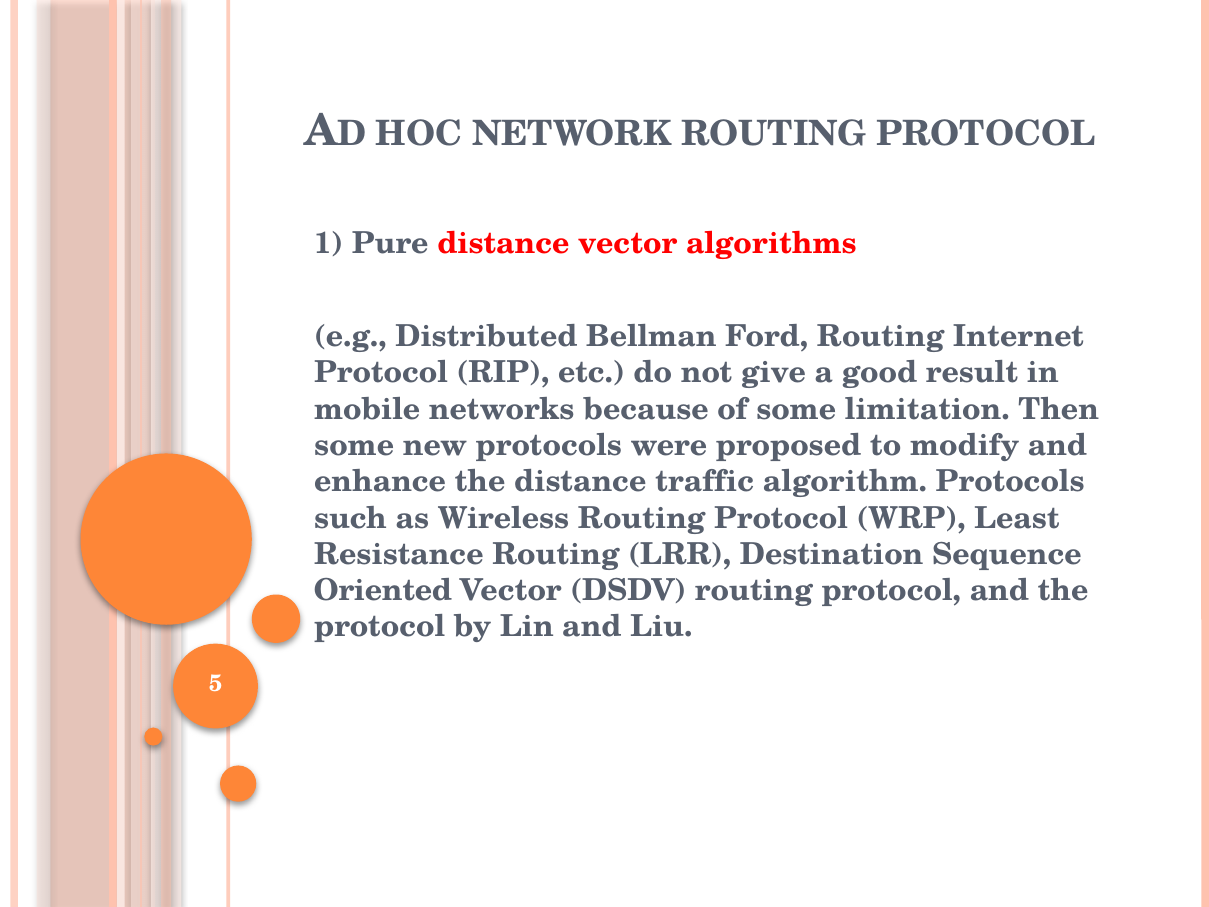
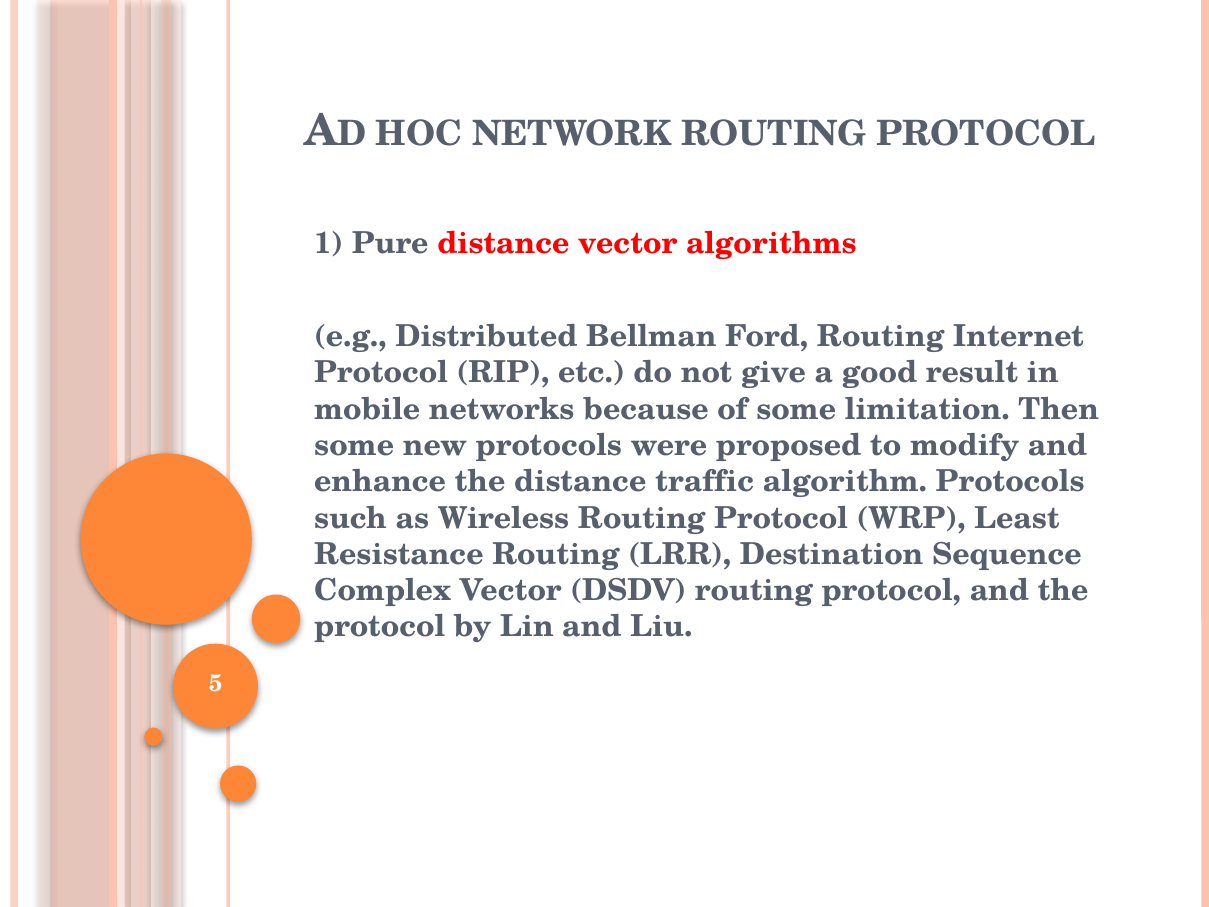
Oriented: Oriented -> Complex (383, 590)
